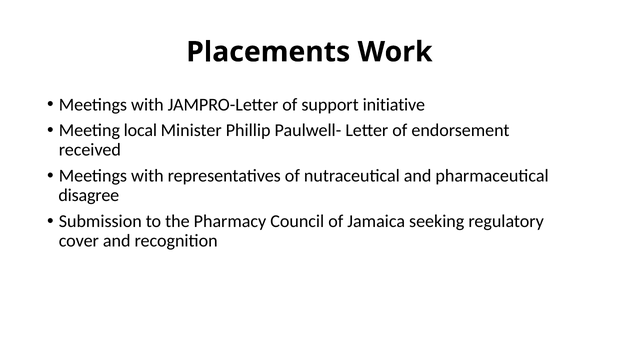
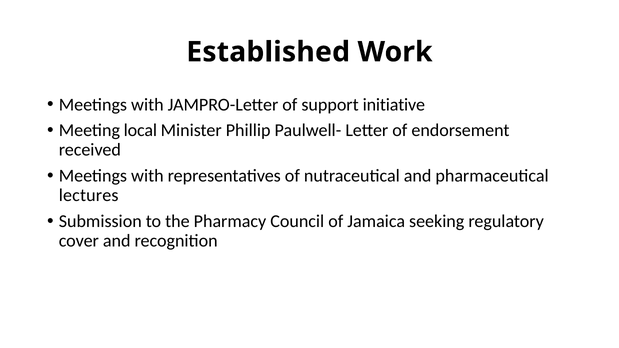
Placements: Placements -> Established (268, 52)
disagree: disagree -> lectures (89, 196)
